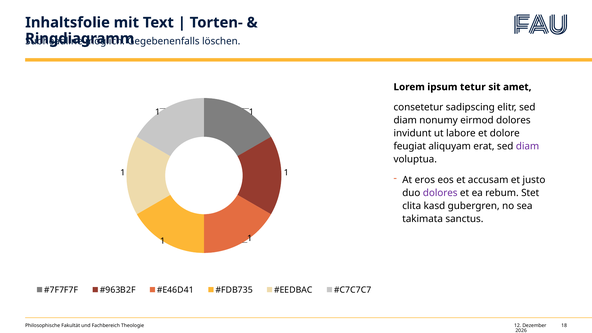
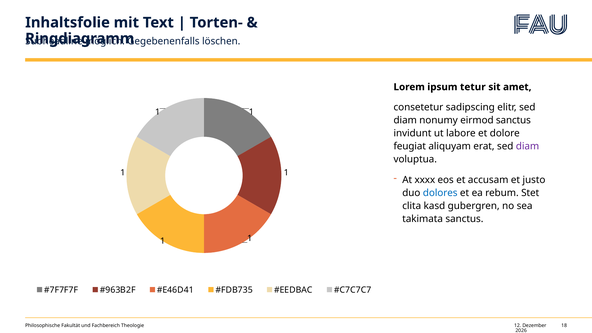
eirmod dolores: dolores -> sanctus (513, 120)
eros: eros -> xxxx (425, 180)
dolores colour: purple -> blue (440, 193)
